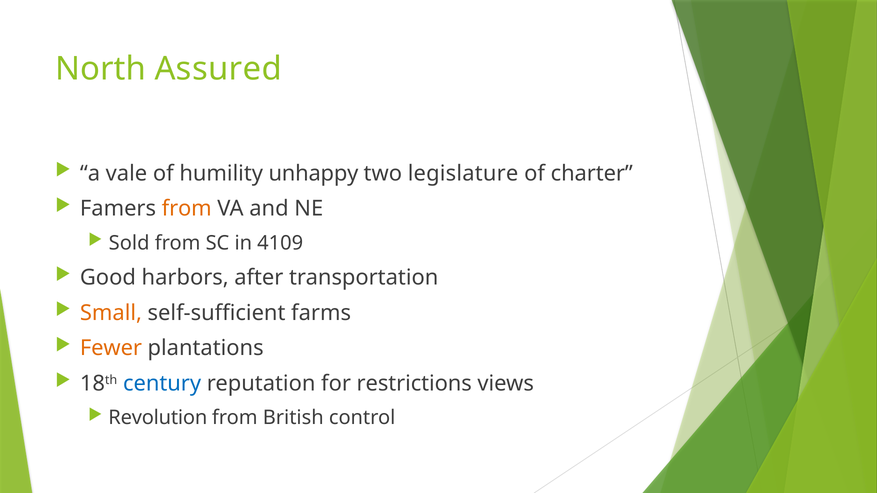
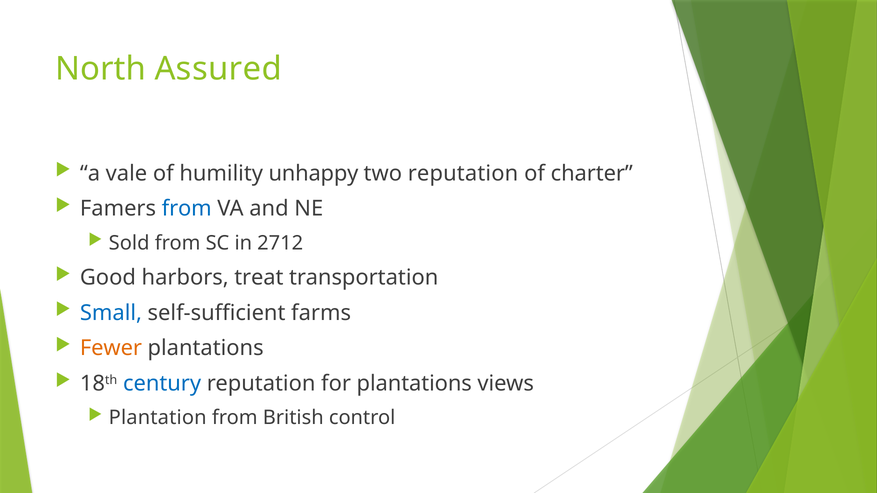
two legislature: legislature -> reputation (463, 173)
from colour: orange -> blue (187, 209)
4109: 4109 -> 2712 (280, 243)
after: after -> treat (259, 278)
Small colour: orange -> blue (111, 313)
for restrictions: restrictions -> plantations (414, 384)
Revolution: Revolution -> Plantation (158, 418)
